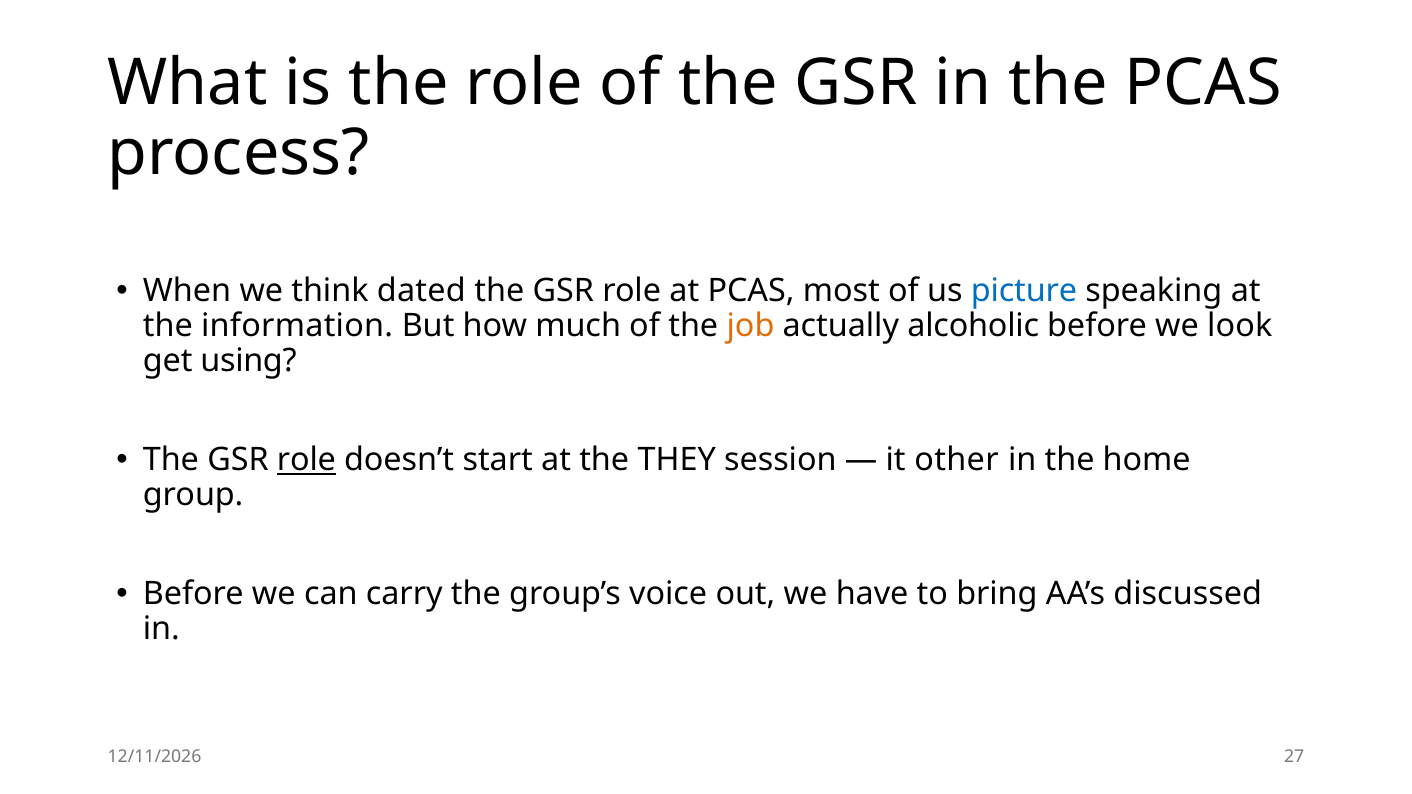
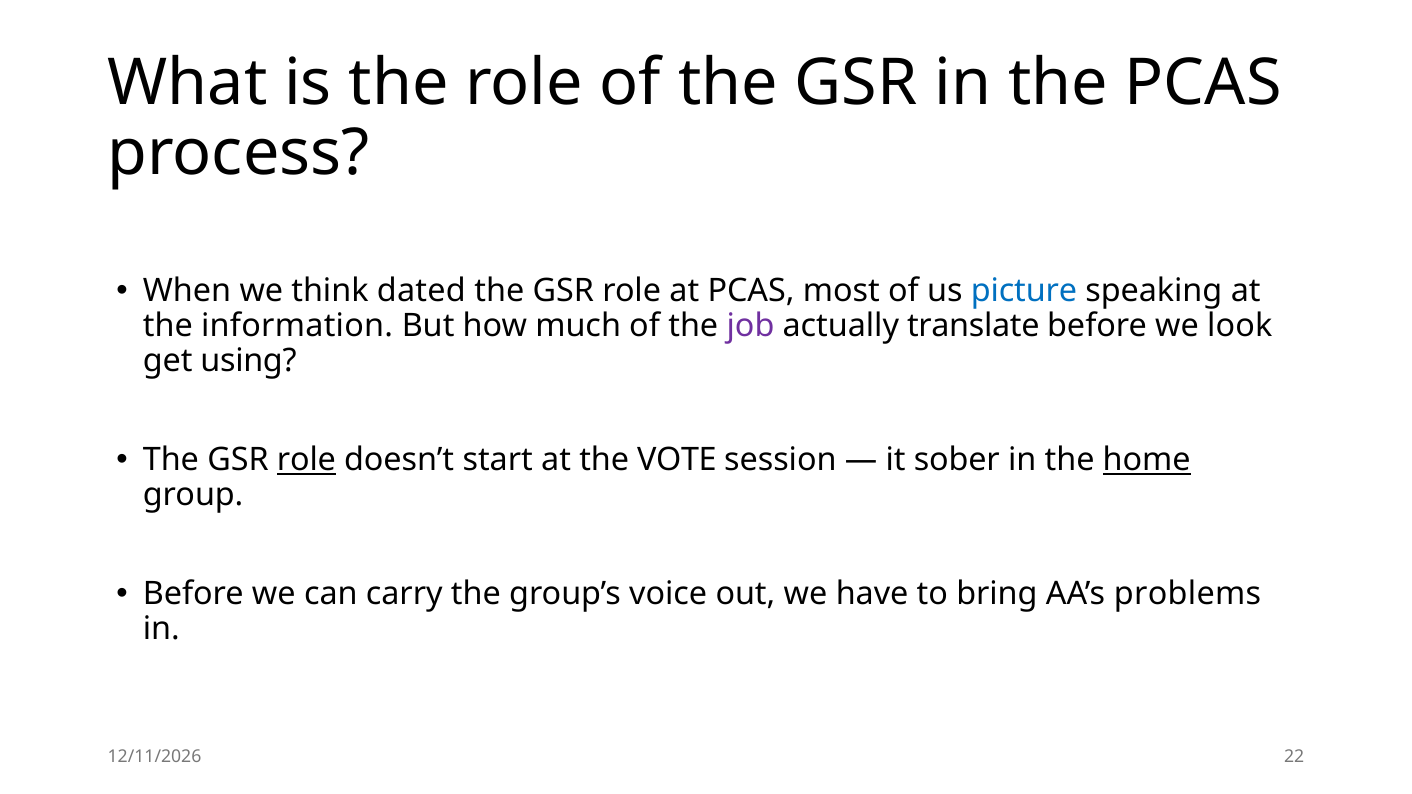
job colour: orange -> purple (751, 326)
alcoholic: alcoholic -> translate (973, 326)
THEY: THEY -> VOTE (677, 460)
other: other -> sober (957, 460)
home underline: none -> present (1147, 460)
discussed: discussed -> problems (1188, 594)
27: 27 -> 22 (1294, 757)
